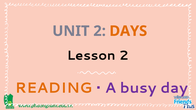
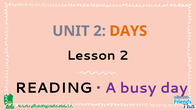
READING colour: orange -> black (54, 88)
